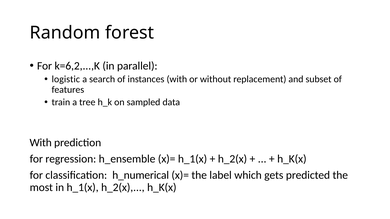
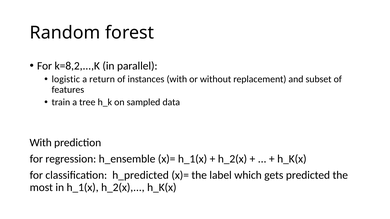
k=6,2,...,K: k=6,2,...,K -> k=8,2,...,K (77, 66)
search: search -> return (102, 79)
h_numerical: h_numerical -> h_predicted (141, 175)
